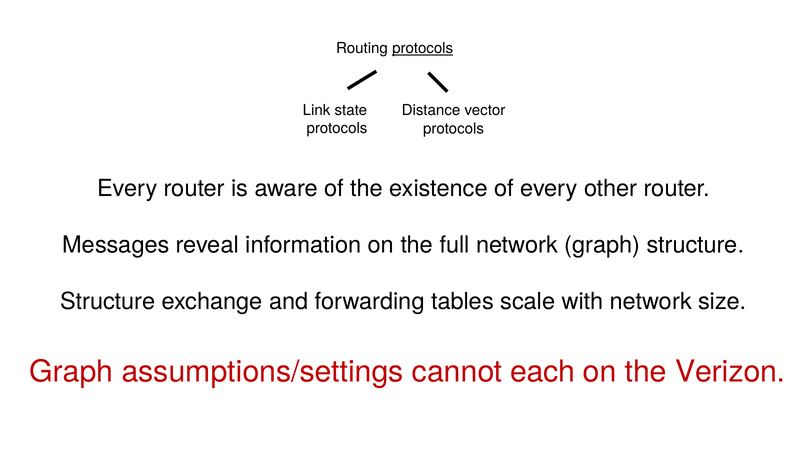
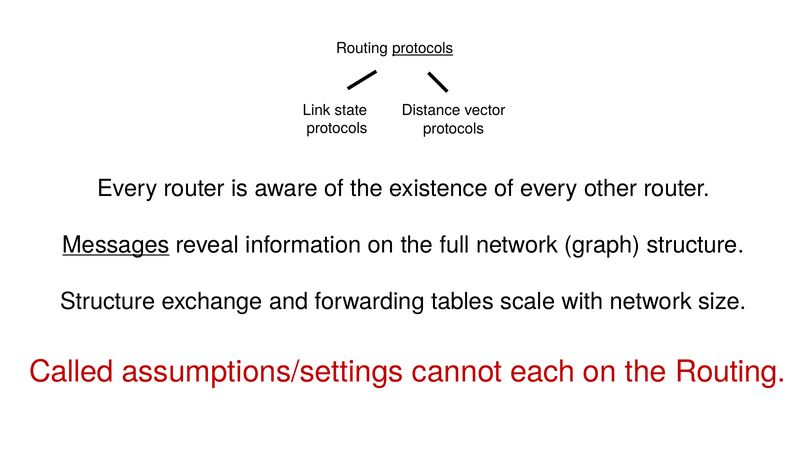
Messages underline: none -> present (116, 245)
Graph: Graph -> Called (71, 372)
the Verizon: Verizon -> Routing (730, 372)
